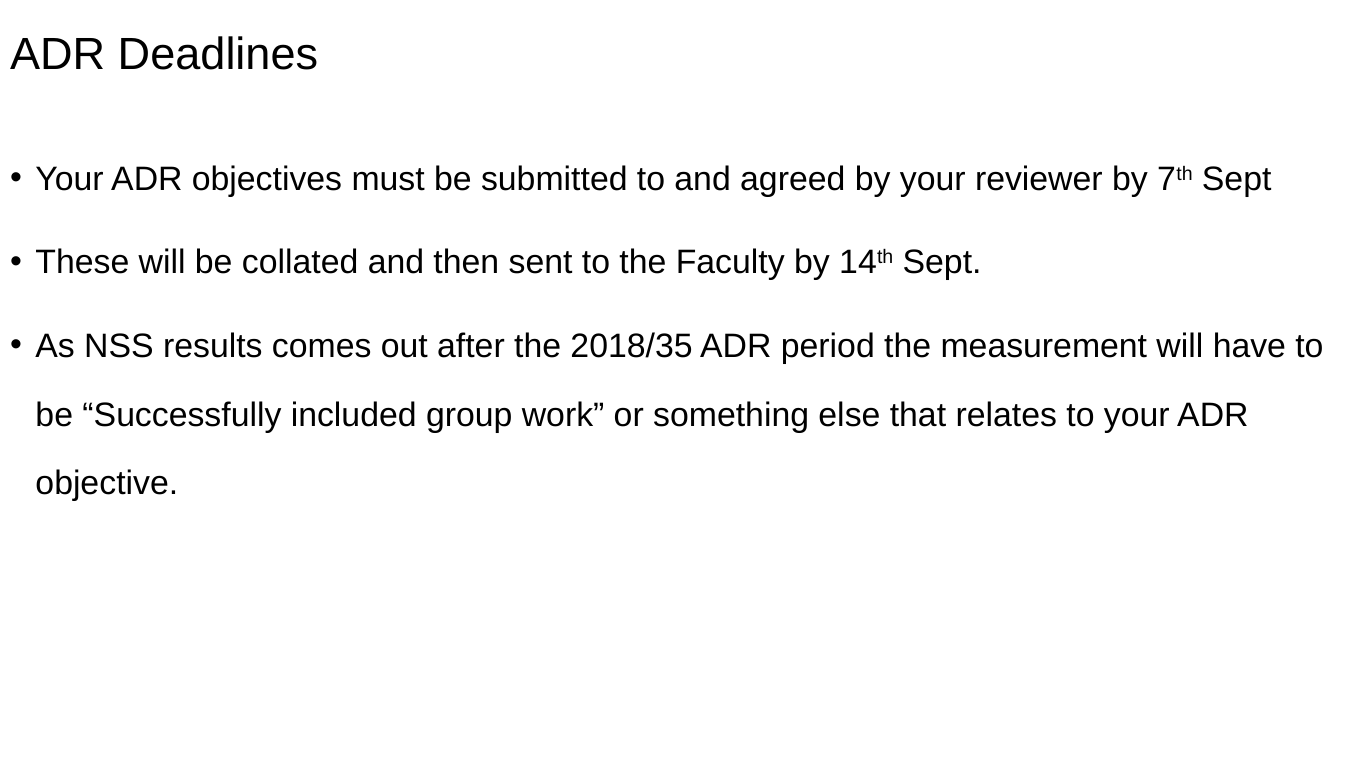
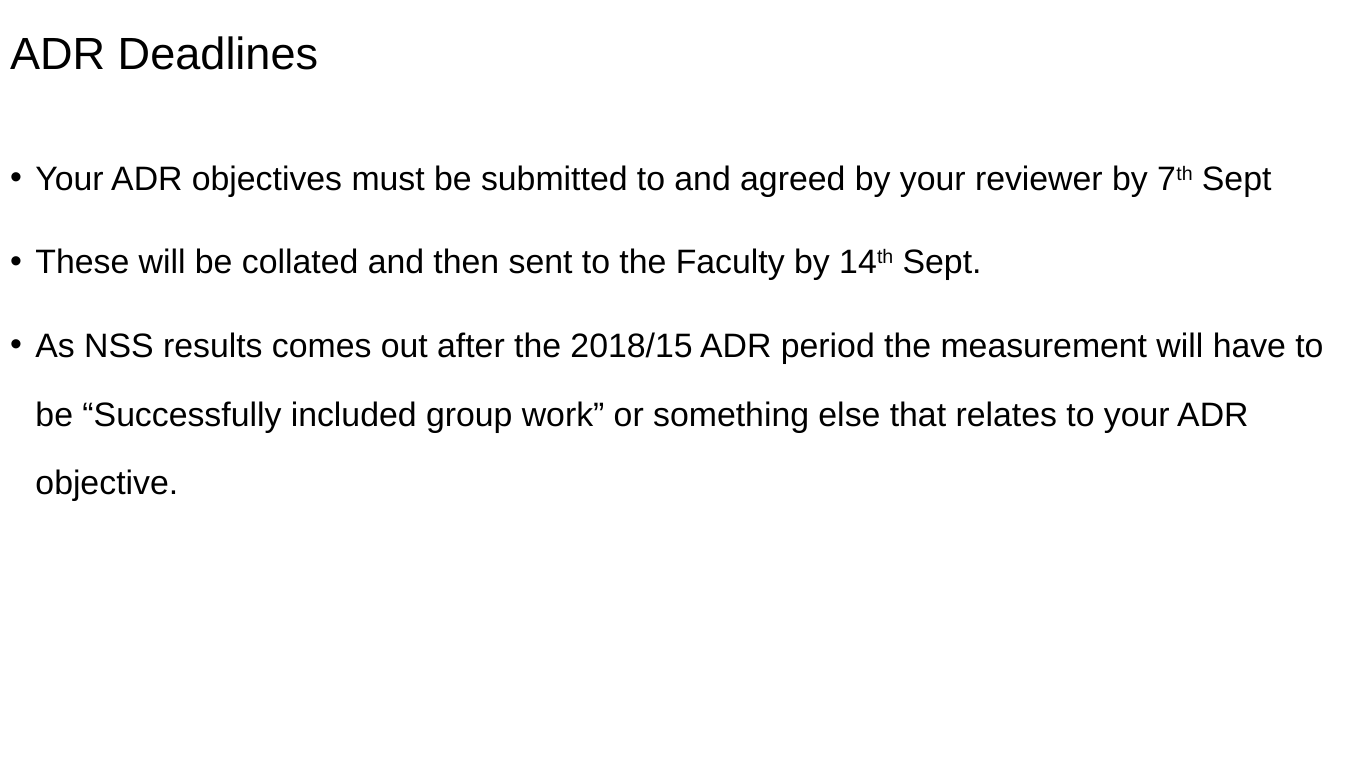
2018/35: 2018/35 -> 2018/15 (632, 346)
